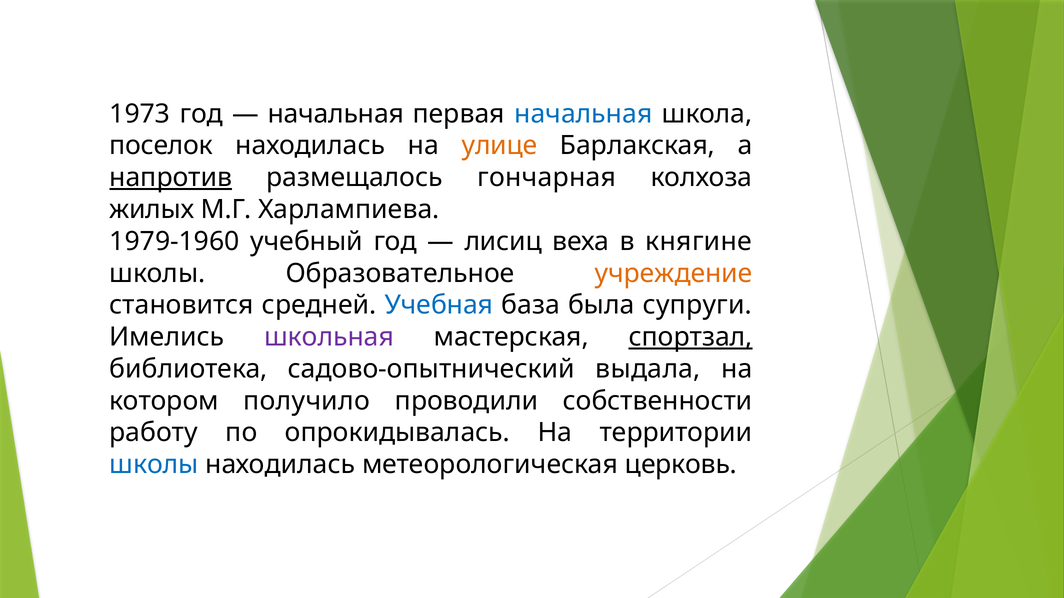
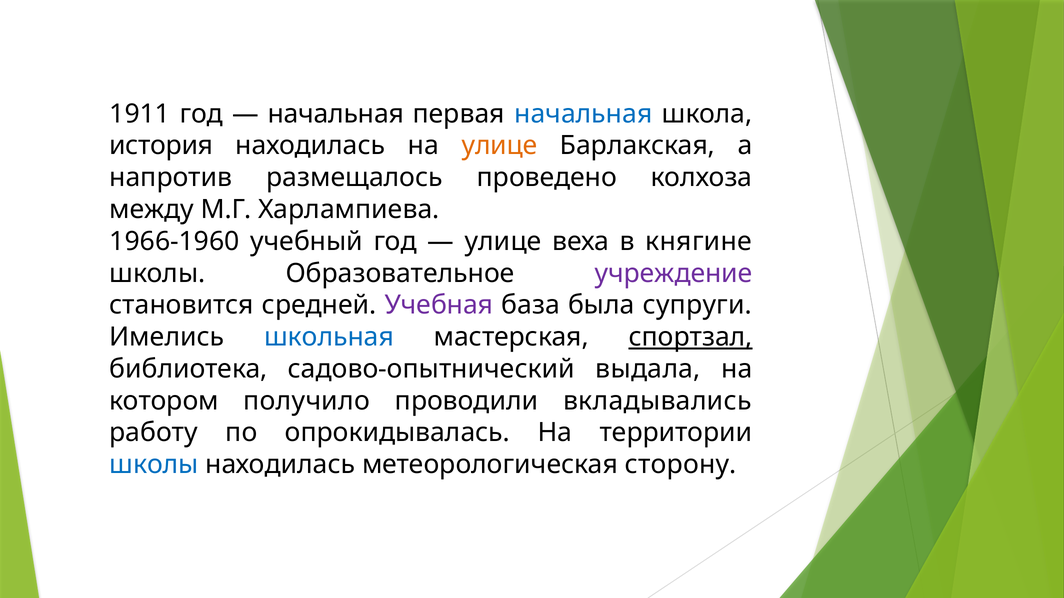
1973: 1973 -> 1911 (140, 114)
поселок: поселок -> история (161, 146)
напротив underline: present -> none (171, 178)
гончарная: гончарная -> проведено (547, 178)
жилых: жилых -> между (152, 210)
1979-1960: 1979-1960 -> 1966-1960 (174, 242)
лисиц: лисиц -> улице (503, 242)
учреждение colour: orange -> purple (674, 273)
Учебная colour: blue -> purple (439, 305)
школьная colour: purple -> blue (329, 337)
собственности: собственности -> вкладывались (657, 401)
церковь: церковь -> сторону (681, 465)
